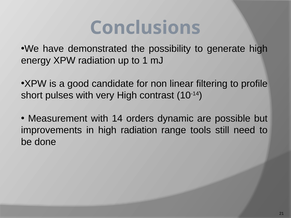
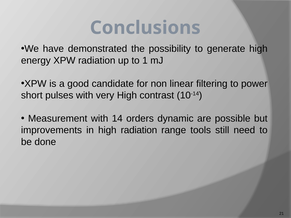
profile: profile -> power (254, 84)
